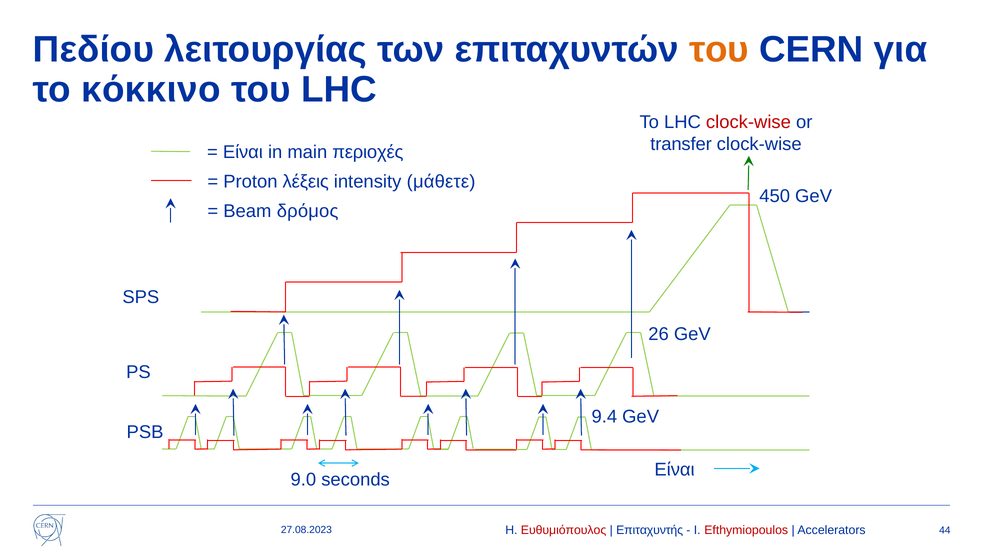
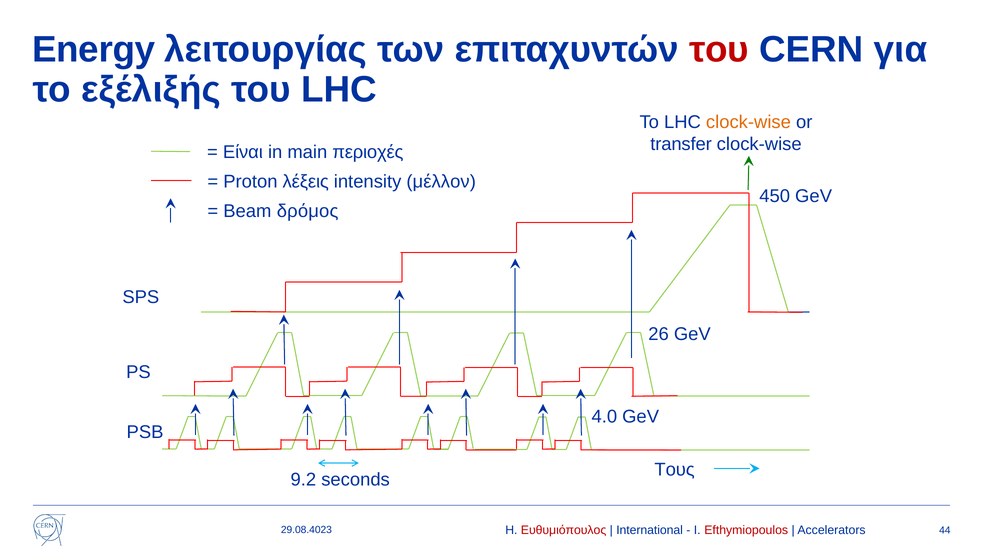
Πεδίου: Πεδίου -> Energy (94, 50)
του colour: orange -> red (719, 50)
κόκκινο: κόκκινο -> εξέλιξής (151, 90)
clock-wise colour: red -> orange (748, 122)
μάθετε: μάθετε -> μέλλον (441, 182)
9.4: 9.4 -> 4.0 (604, 417)
Είναι: Είναι -> Τους (675, 469)
9.0: 9.0 -> 9.2 (303, 480)
27.08.2023: 27.08.2023 -> 29.08.4023 (306, 530)
Επιταχυντής: Επιταχυντής -> Ιnternational (650, 530)
